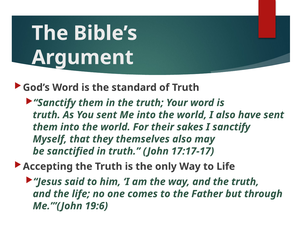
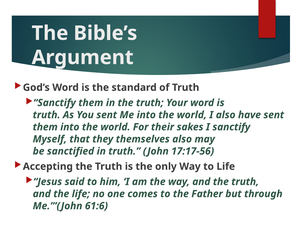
17:17-17: 17:17-17 -> 17:17-56 (193, 151)
19:6: 19:6 -> 61:6 (96, 205)
